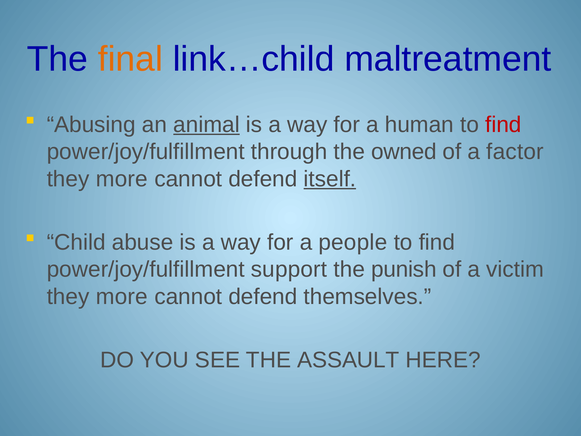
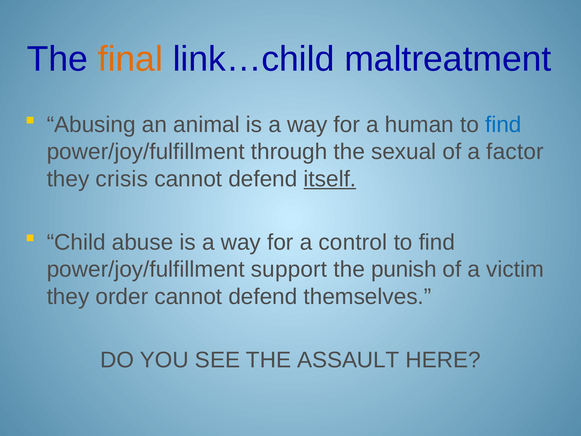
animal underline: present -> none (206, 125)
find colour: red -> blue (503, 125)
owned: owned -> sexual (404, 152)
more: more -> crisis (122, 179)
people: people -> control (353, 242)
more: more -> order (122, 296)
